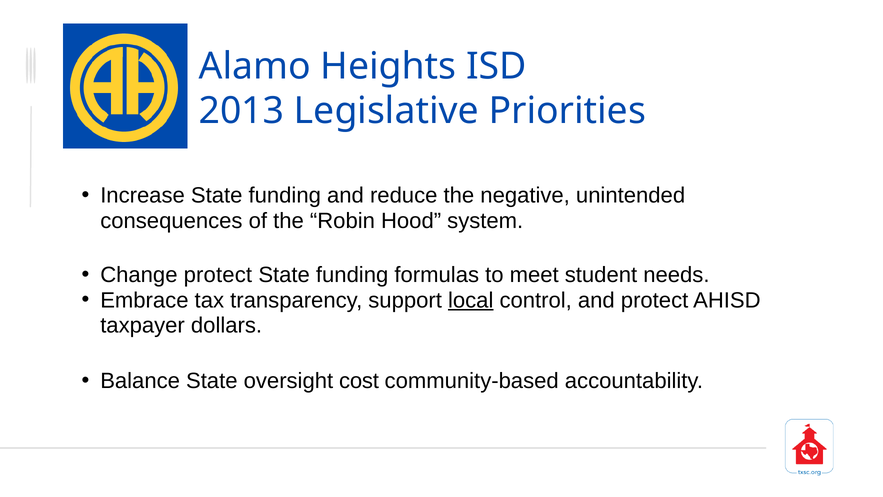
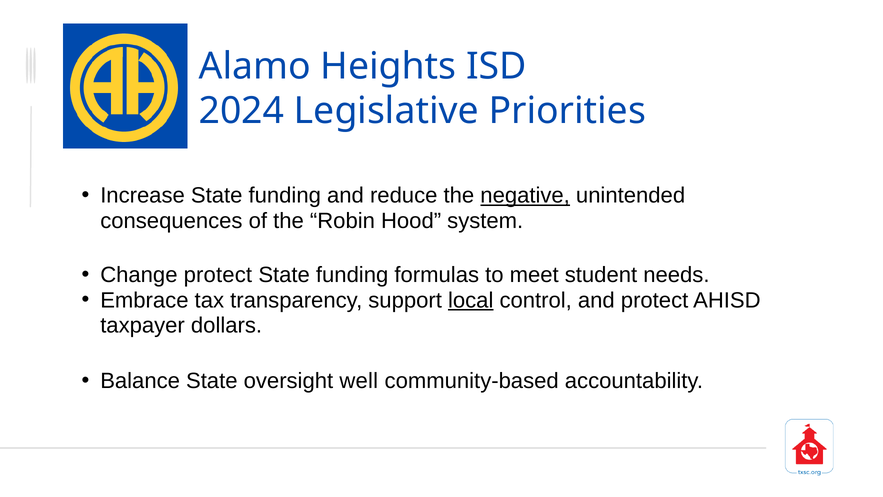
2013: 2013 -> 2024 (241, 111)
negative underline: none -> present (525, 195)
cost: cost -> well (359, 381)
